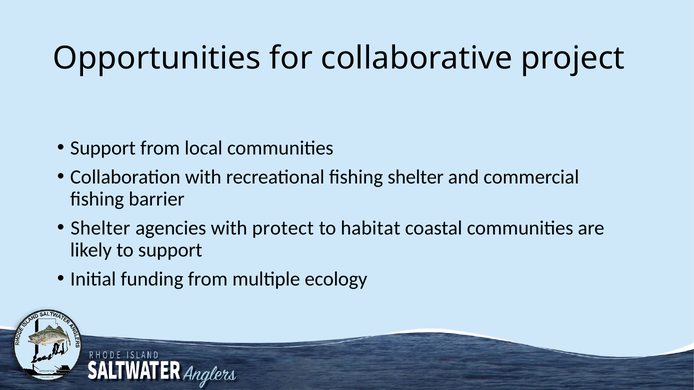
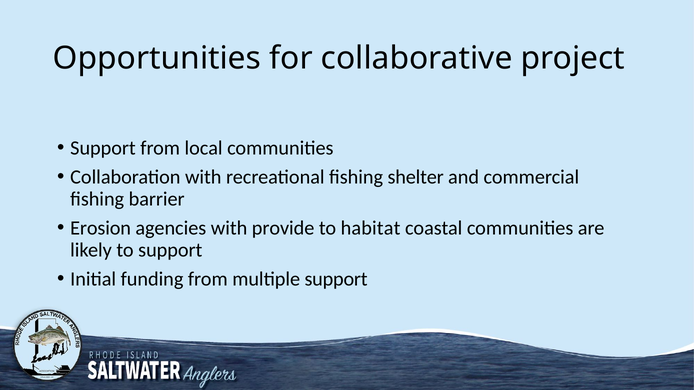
Shelter: Shelter -> Erosion (101, 228)
protect: protect -> provide (283, 228)
multiple ecology: ecology -> support (336, 279)
